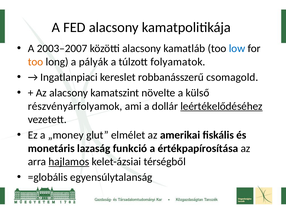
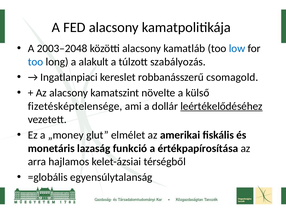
2003–2007: 2003–2007 -> 2003–2048 (62, 49)
too colour: orange -> blue (36, 62)
pályák: pályák -> alakult (94, 62)
folyamatok: folyamatok -> szabályozás (178, 62)
részvényárfolyamok: részvényárfolyamok -> fizetésképtelensége (75, 106)
hajlamos underline: present -> none (69, 162)
